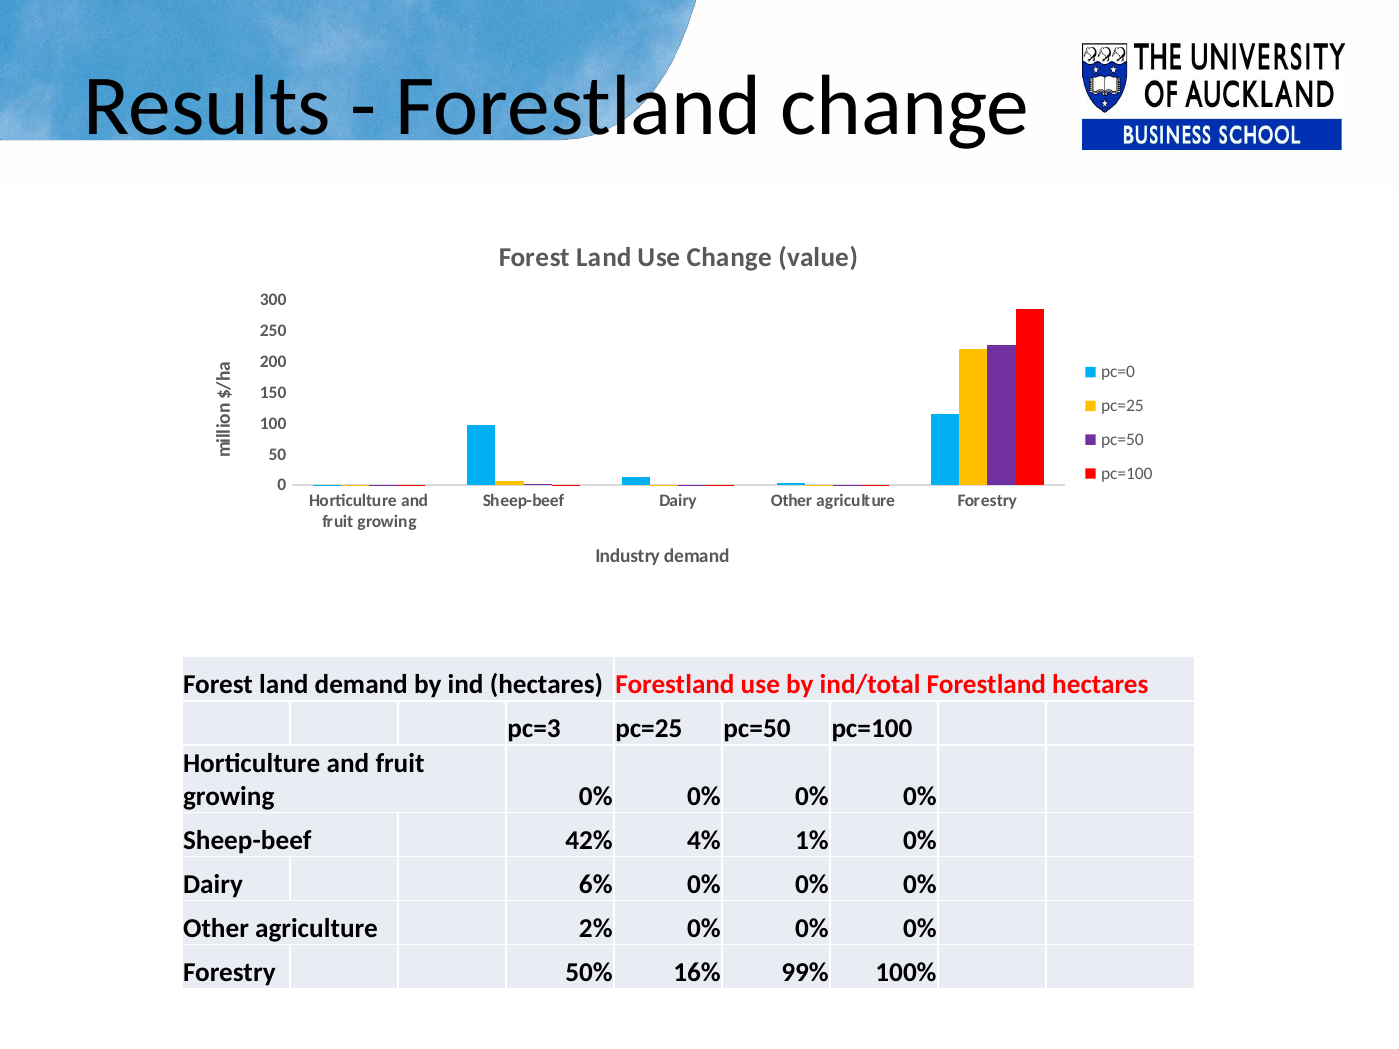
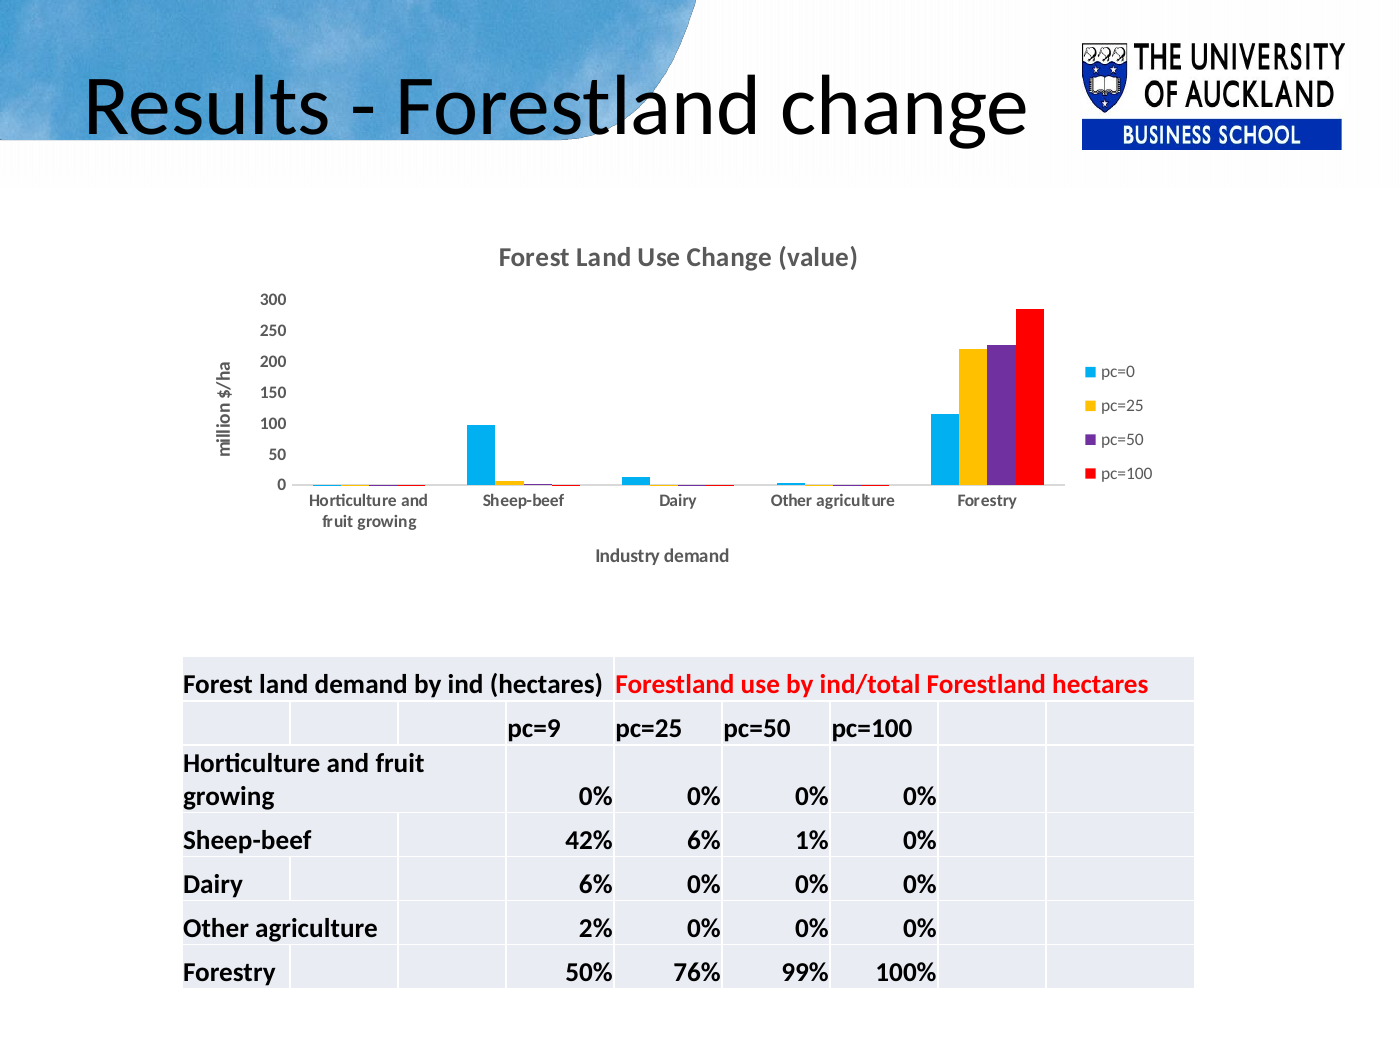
pc=3: pc=3 -> pc=9 (534, 729)
42% 4%: 4% -> 6% (704, 840)
16%: 16% -> 76% (697, 973)
